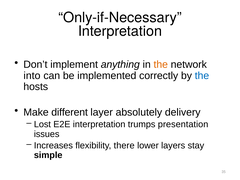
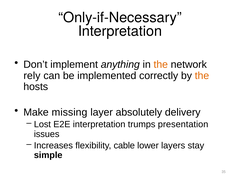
into: into -> rely (32, 76)
the colour: blue -> orange (202, 76)
different: different -> missing (69, 112)
there: there -> cable (124, 145)
